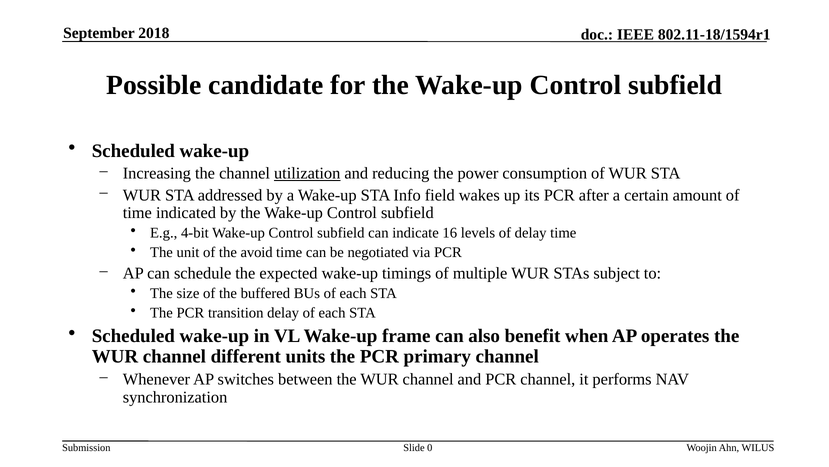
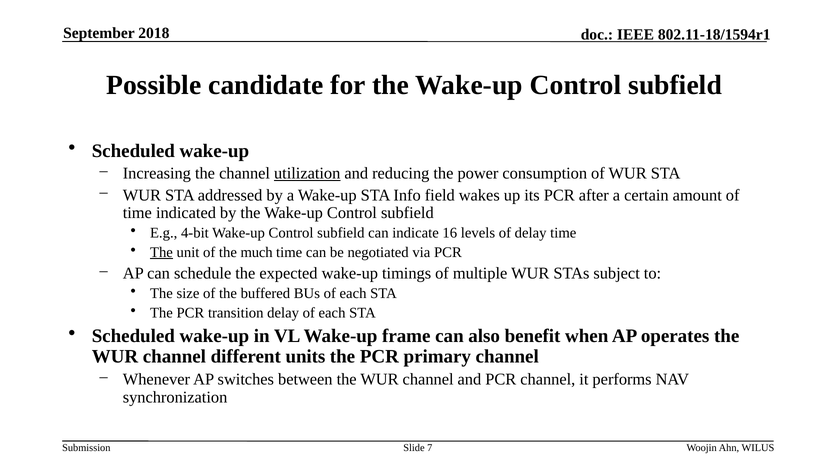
The underline: none -> present (161, 252)
avoid: avoid -> much (257, 252)
0: 0 -> 7 (430, 447)
